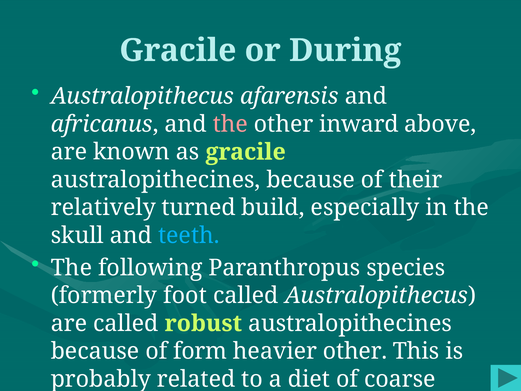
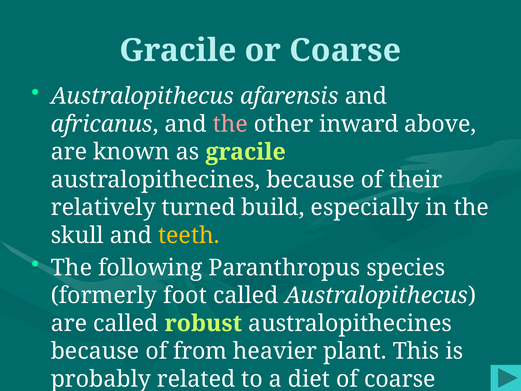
or During: During -> Coarse (345, 50)
teeth colour: light blue -> yellow (189, 235)
form: form -> from (200, 351)
heavier other: other -> plant (355, 351)
